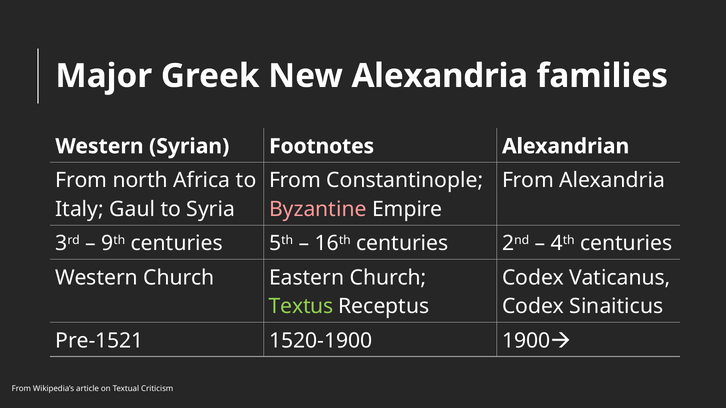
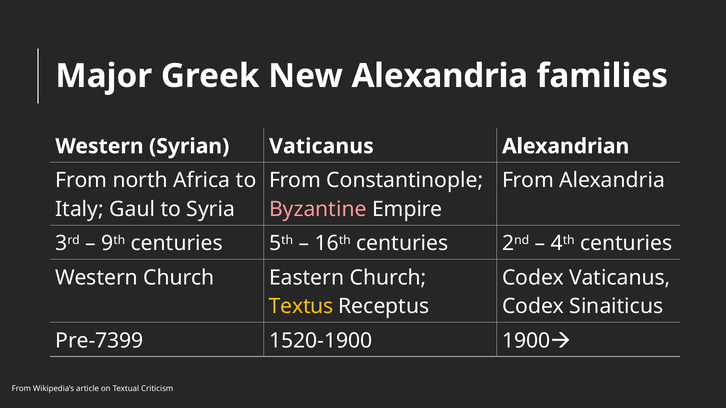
Syrian Footnotes: Footnotes -> Vaticanus (321, 146)
Textus colour: light green -> yellow (301, 307)
Pre-1521: Pre-1521 -> Pre-7399 (99, 341)
